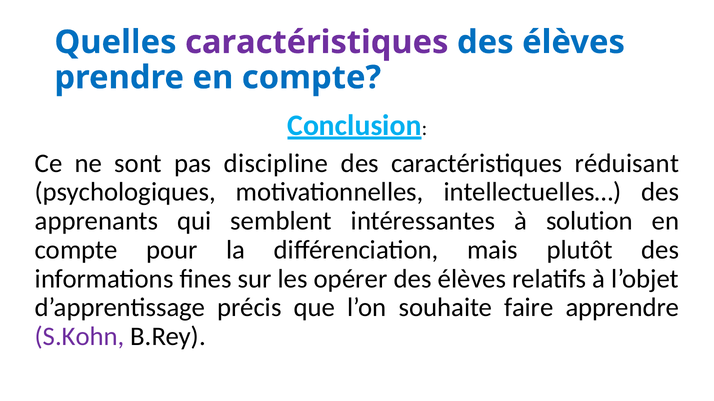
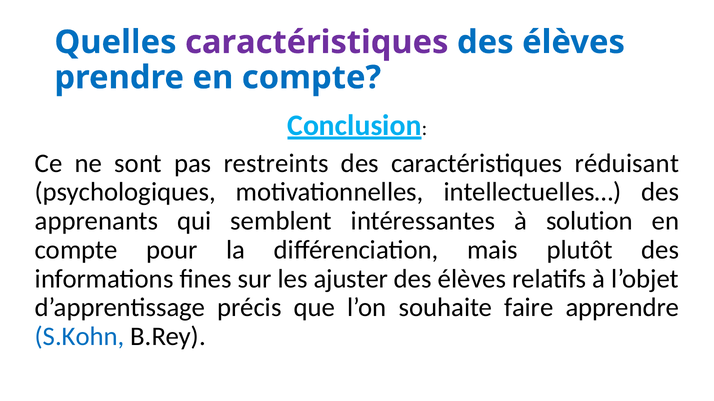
discipline: discipline -> restreints (276, 163)
opérer: opérer -> ajuster (351, 279)
S.Kohn colour: purple -> blue (80, 337)
